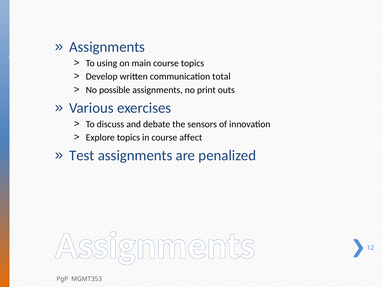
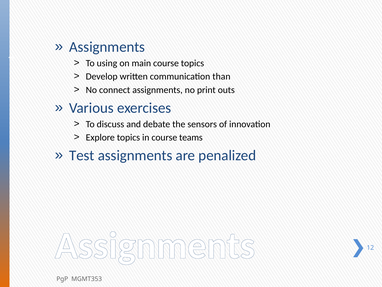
total: total -> than (221, 76)
possible: possible -> connect (115, 90)
affect: affect -> teams (191, 137)
